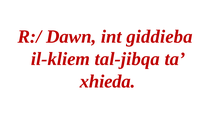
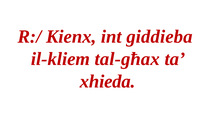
Dawn: Dawn -> Kienx (71, 36)
tal-jibqa: tal-jibqa -> tal-għax (127, 59)
